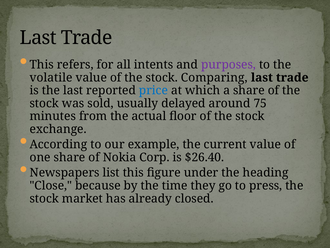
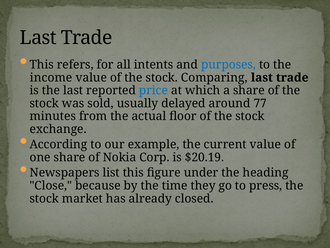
purposes colour: purple -> blue (229, 65)
volatile: volatile -> income (51, 77)
75: 75 -> 77 (260, 103)
$26.40: $26.40 -> $20.19 (204, 157)
